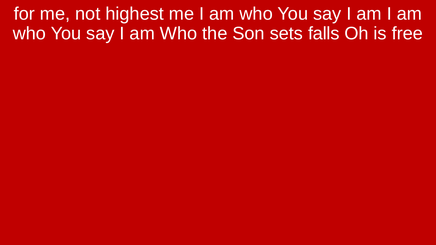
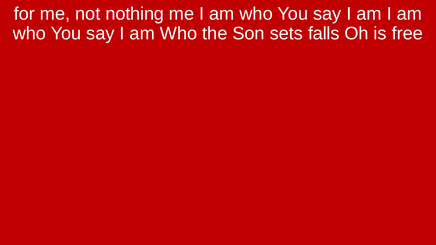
highest: highest -> nothing (135, 14)
